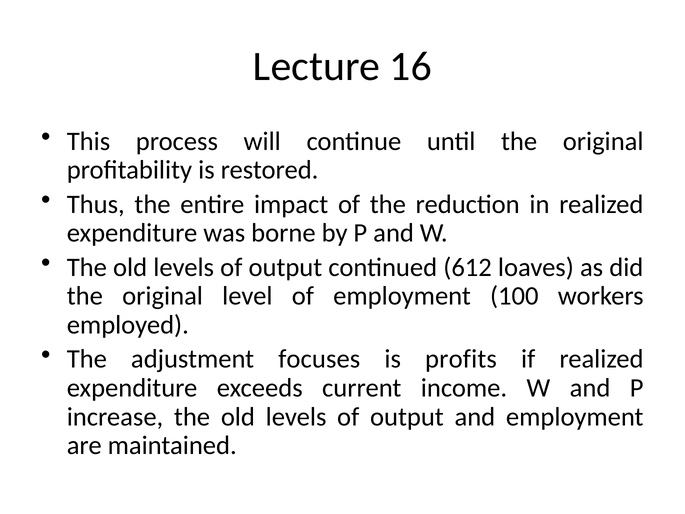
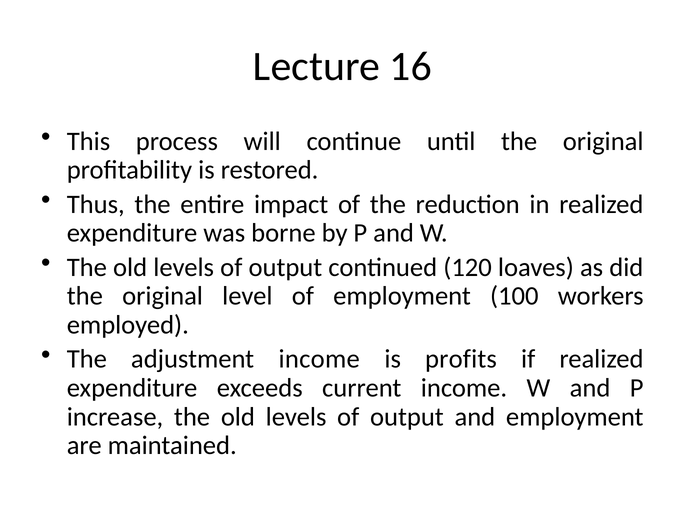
612: 612 -> 120 (468, 267)
adjustment focuses: focuses -> income (319, 359)
